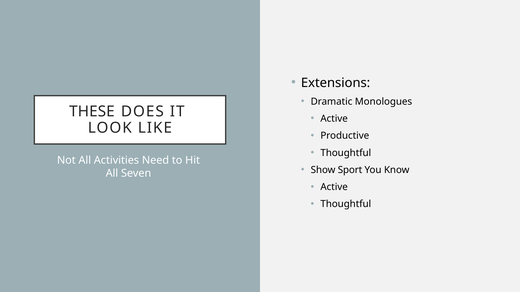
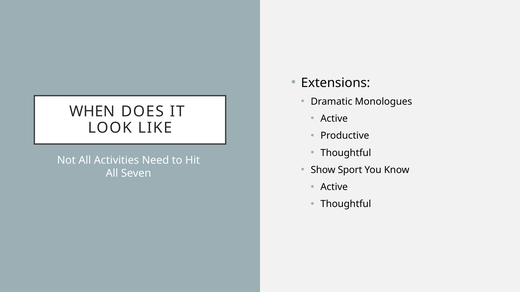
THESE: THESE -> WHEN (92, 112)
